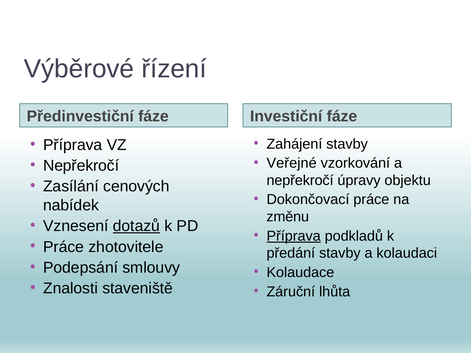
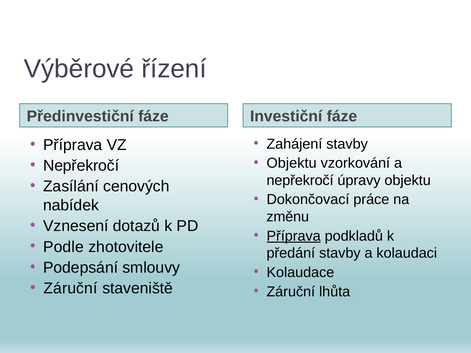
Veřejné: Veřejné -> Objektu (292, 163)
dotazů underline: present -> none (136, 226)
Práce: Práce -> Podle (63, 247)
Znalosti: Znalosti -> Záruční (70, 289)
